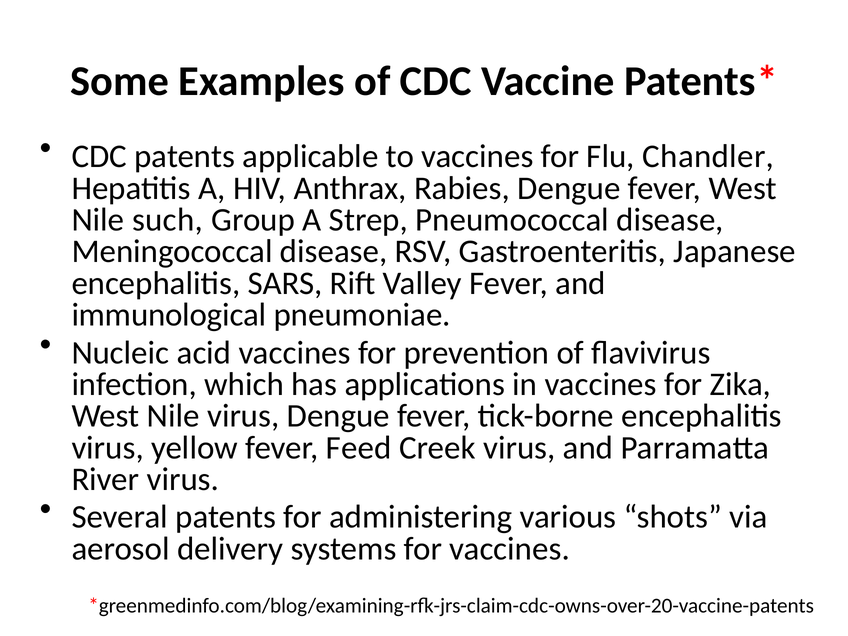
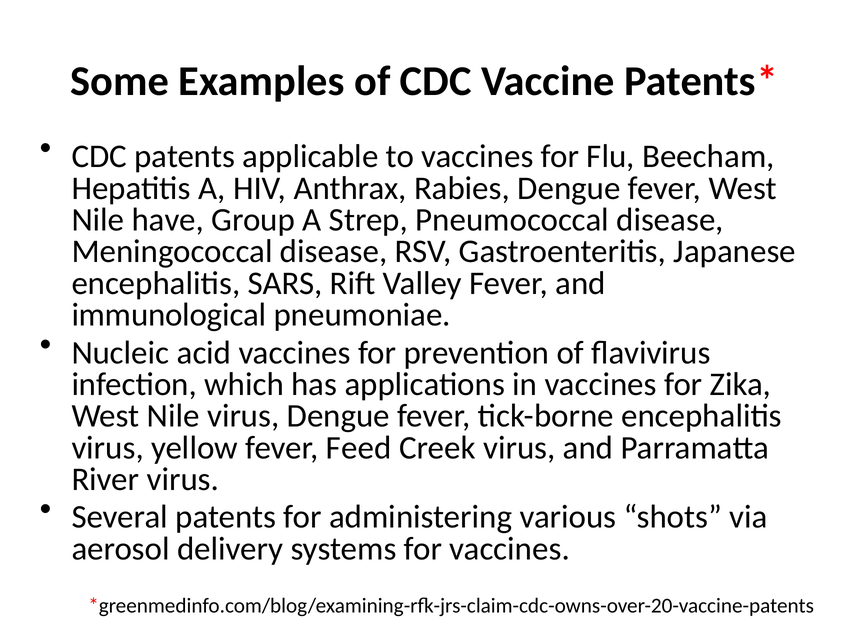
Chandler: Chandler -> Beecham (708, 157)
such: such -> have (168, 220)
